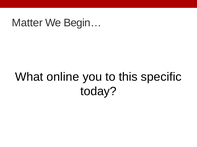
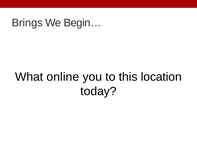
Matter: Matter -> Brings (27, 23)
specific: specific -> location (161, 77)
